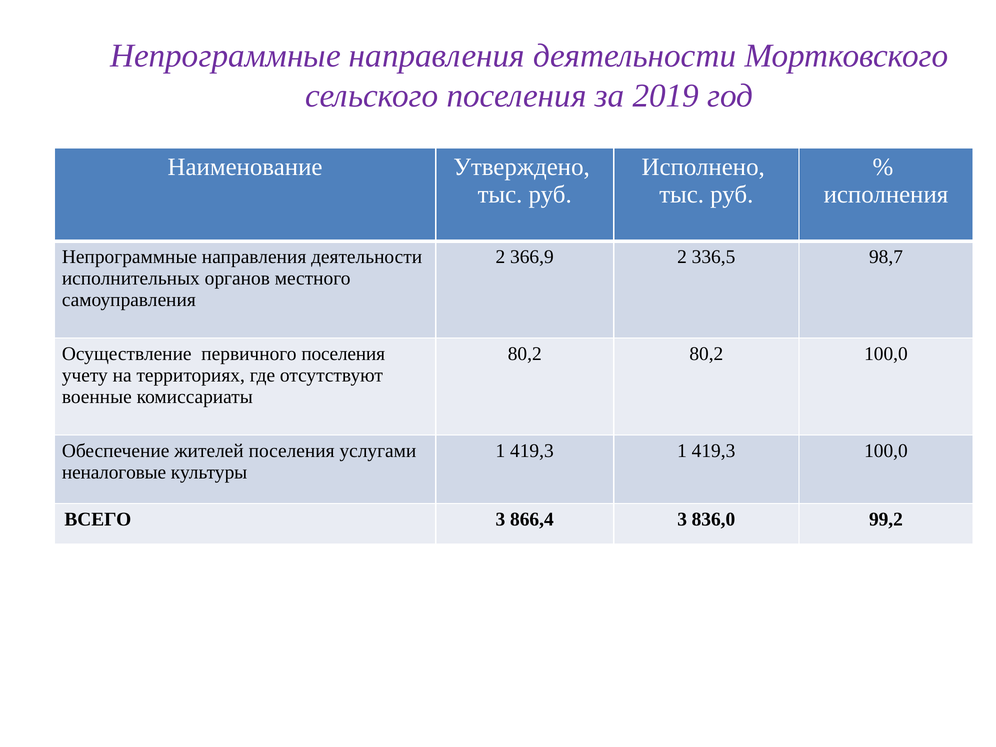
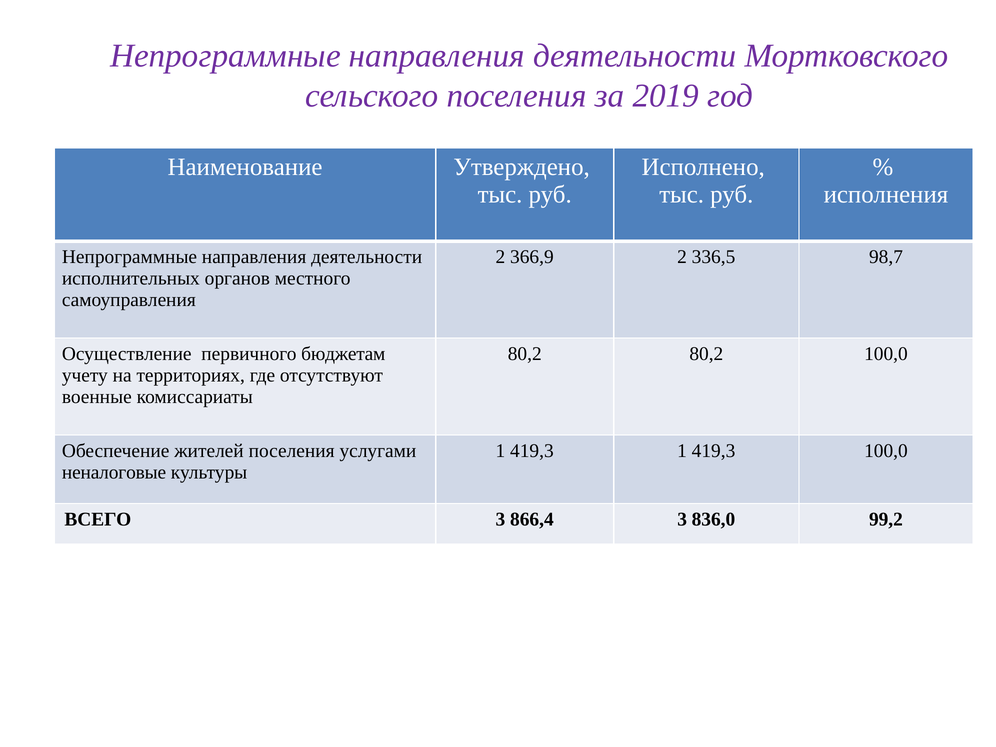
первичного поселения: поселения -> бюджетам (343, 354)
